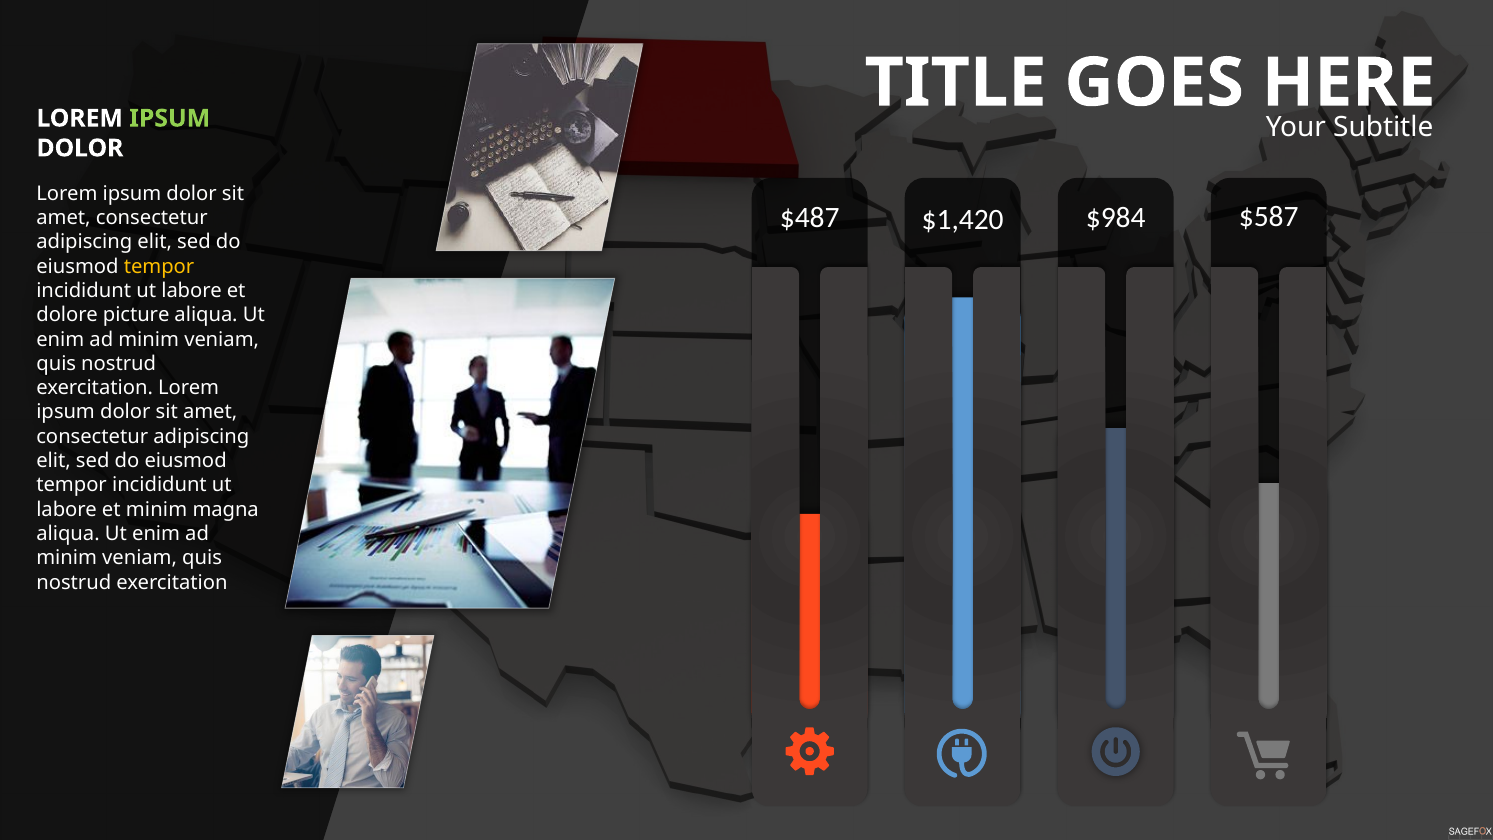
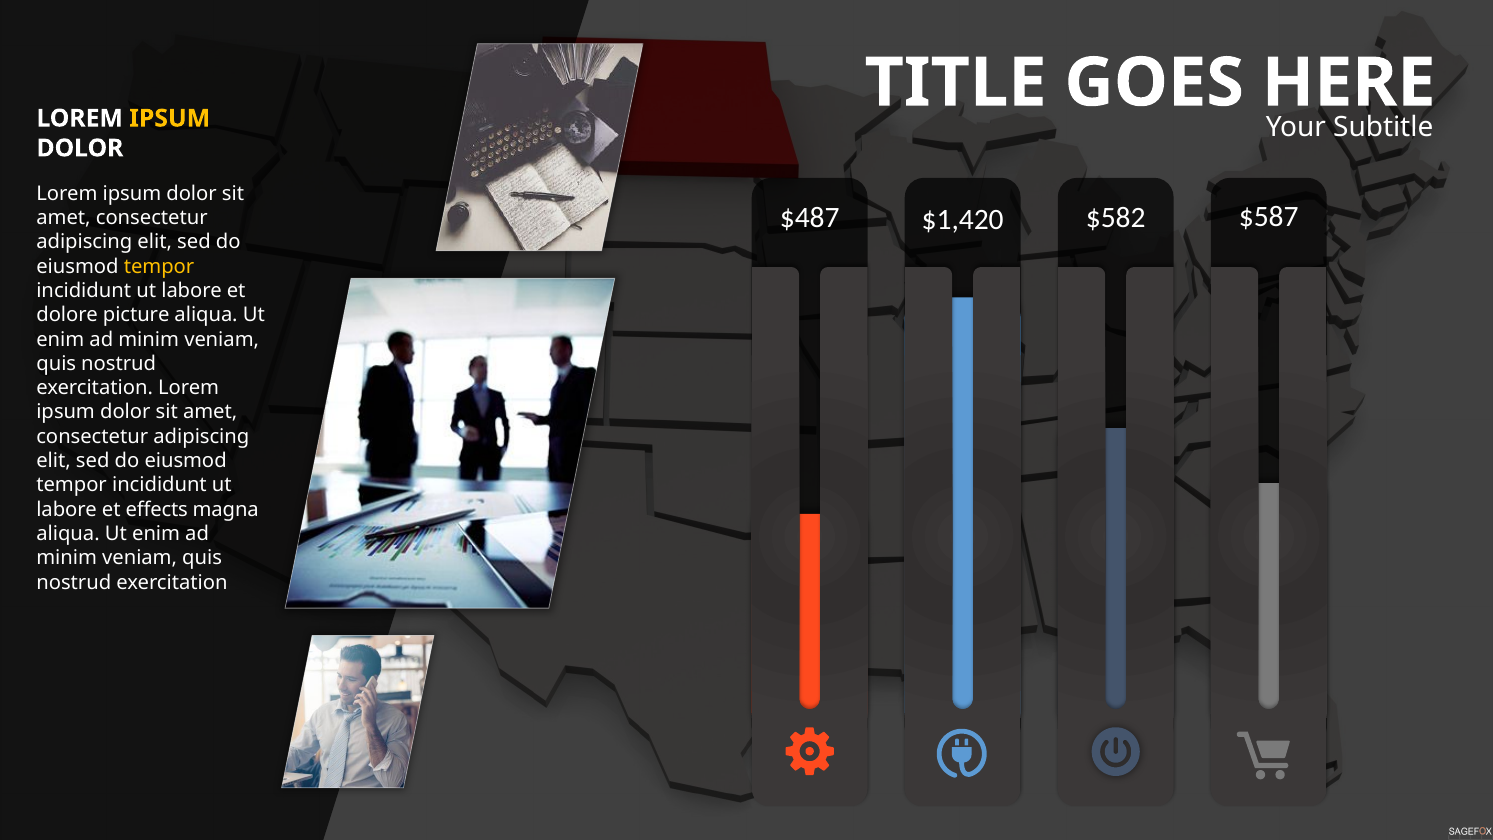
IPSUM colour: light green -> yellow (170, 118)
$984: $984 -> $582 (1116, 217)
et minim: minim -> effects (157, 509)
